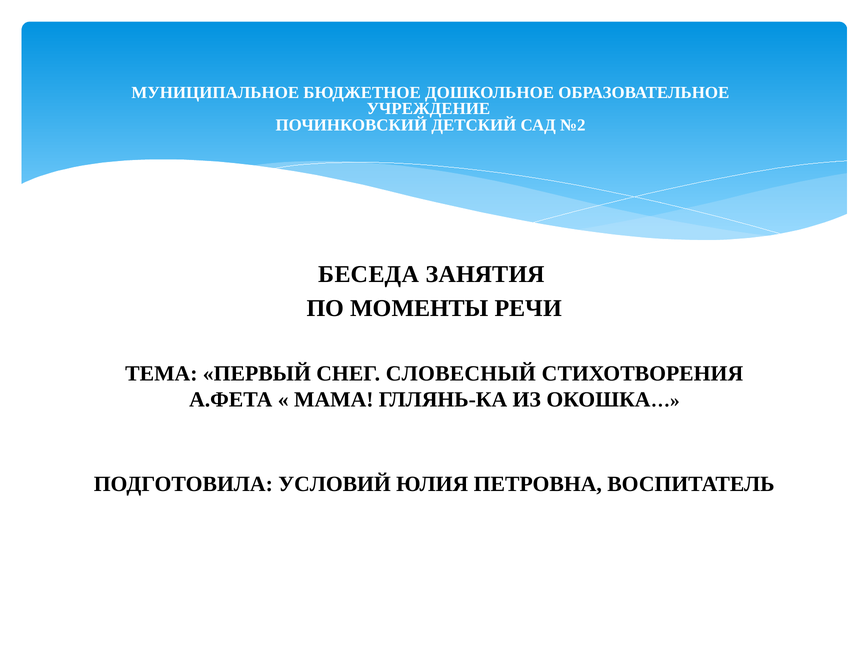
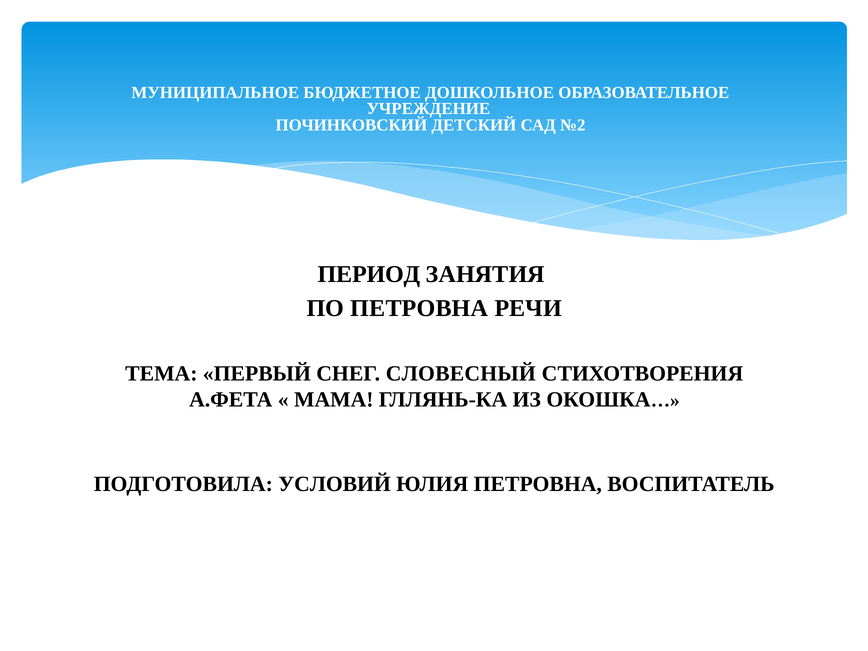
БЕСЕДА: БЕСЕДА -> ПЕРИОД (369, 275)
ПО МОМЕНТЫ: МОМЕНТЫ -> ПЕТРОВНА (419, 308)
